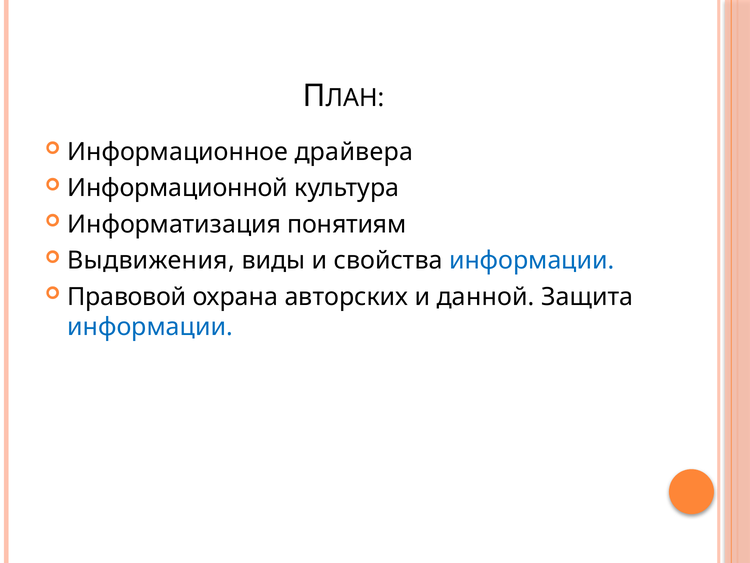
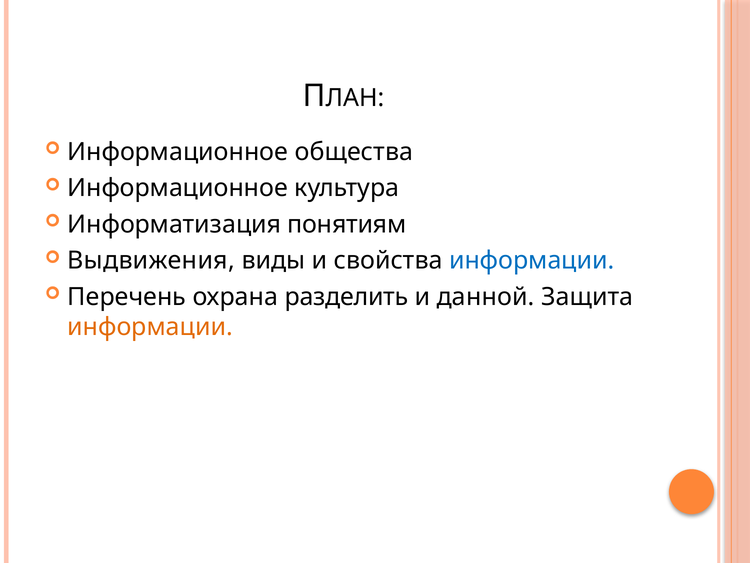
драйвера: драйвера -> общества (354, 152)
Информационной: Информационной -> Информационное (178, 188)
Правовой: Правовой -> Перечень (127, 297)
авторских: авторских -> разделить (346, 297)
информации colour: blue -> orange (150, 327)
